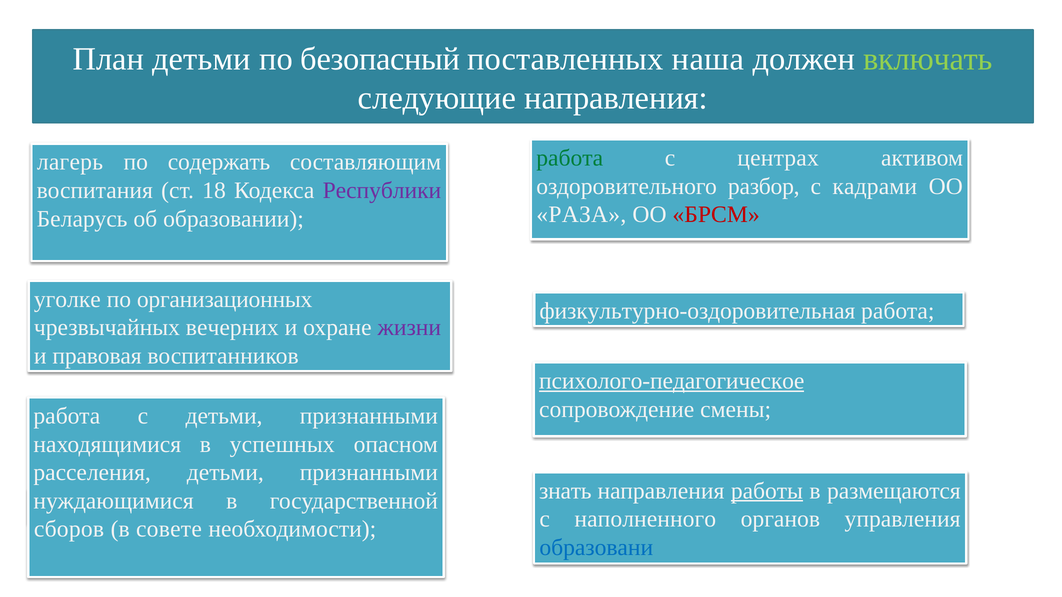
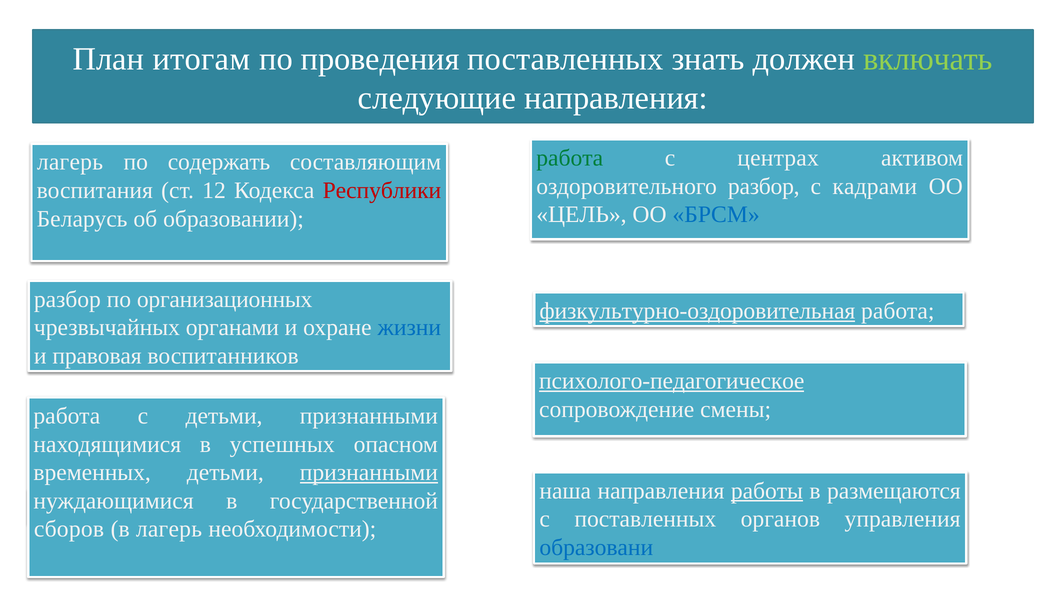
План детьми: детьми -> итогам (201, 59)
безопасный: безопасный -> проведения (380, 59)
наша: наша -> знать (708, 59)
18: 18 -> 12 (214, 191)
Республики colour: purple -> red (382, 191)
РАЗА: РАЗА -> ЦЕЛЬ (581, 215)
БРСМ colour: red -> blue (716, 215)
уголке: уголке -> разбор (67, 300)
физкультурно-оздоровительная underline: none -> present (697, 311)
вечерних: вечерних -> органами (232, 328)
жизни colour: purple -> blue (409, 328)
расселения: расселения -> временных (92, 473)
признанными underline: none -> present (369, 473)
знать: знать -> наша (565, 491)
с наполненного: наполненного -> поставленных (645, 519)
в совете: совете -> лагерь (169, 530)
